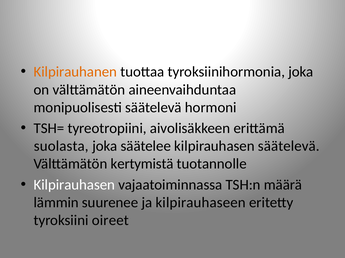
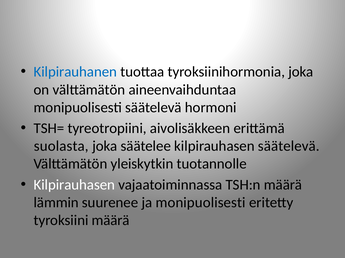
Kilpirauhanen colour: orange -> blue (75, 72)
kertymistä: kertymistä -> yleiskytkin (142, 164)
ja kilpirauhaseen: kilpirauhaseen -> monipuolisesti (201, 203)
tyroksiini oireet: oireet -> määrä (111, 221)
